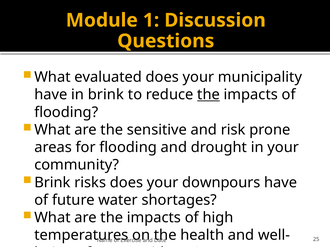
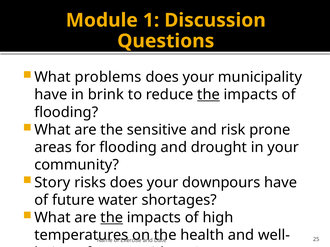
evaluated: evaluated -> problems (108, 77)
Brink: Brink -> Story (52, 183)
the underline: none -> present (112, 218)
